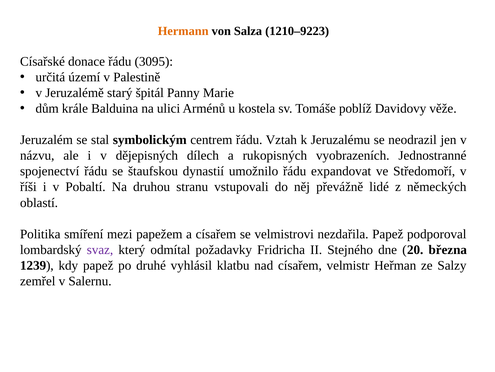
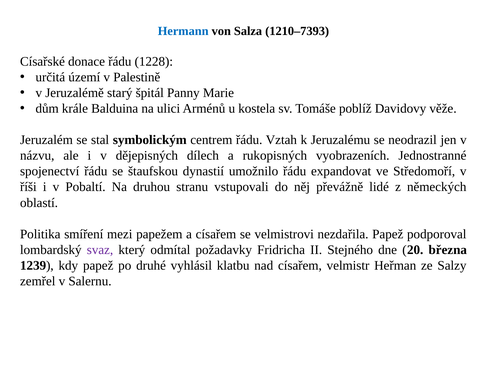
Hermann colour: orange -> blue (183, 31)
1210–9223: 1210–9223 -> 1210–7393 (297, 31)
3095: 3095 -> 1228 (154, 61)
